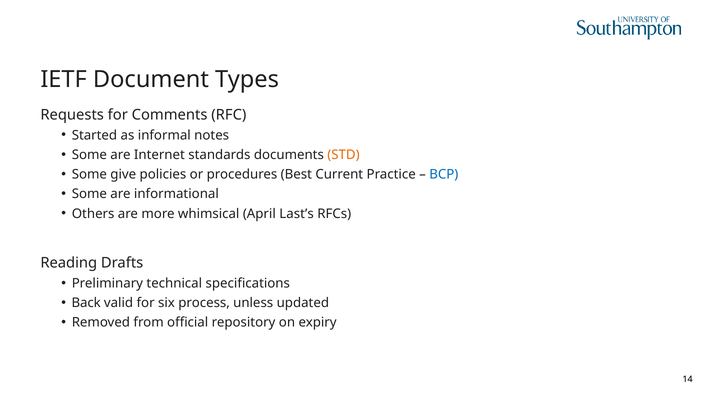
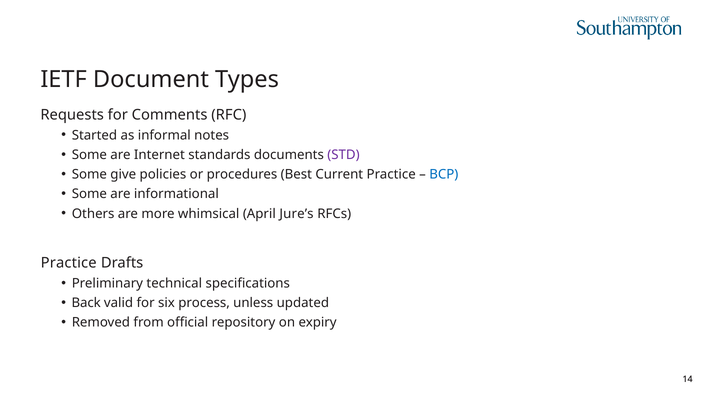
STD colour: orange -> purple (343, 155)
Last’s: Last’s -> Jure’s (297, 214)
Reading: Reading -> Practice (69, 263)
